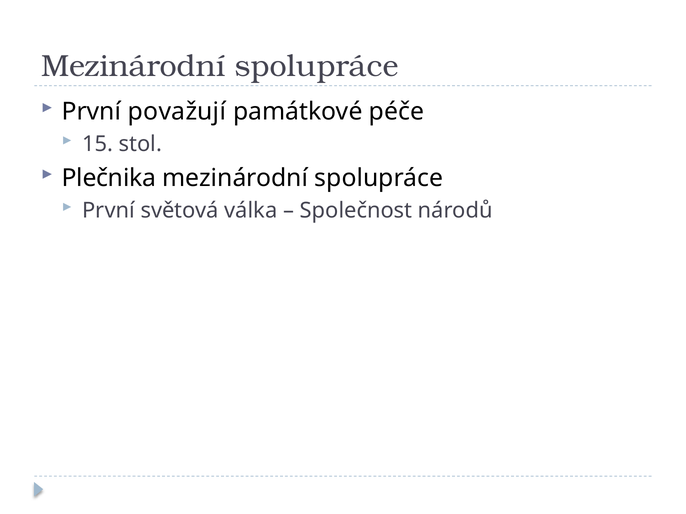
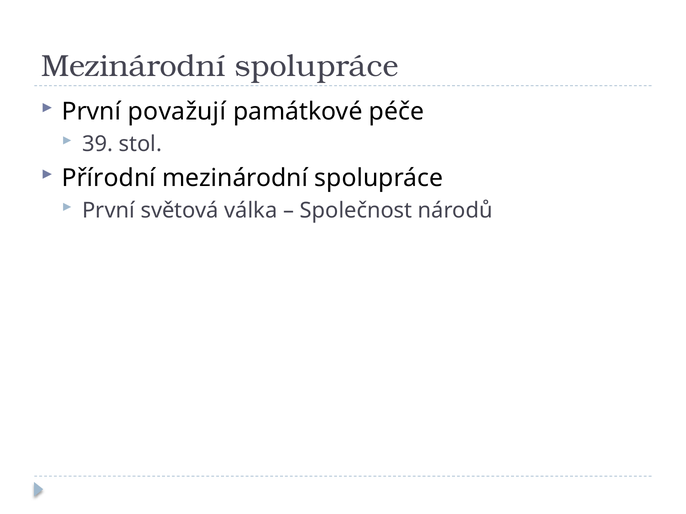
15: 15 -> 39 (98, 144)
Plečnika: Plečnika -> Přírodní (109, 178)
